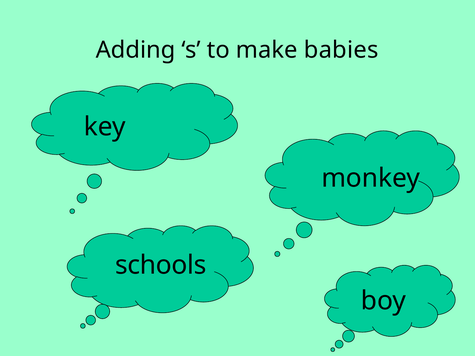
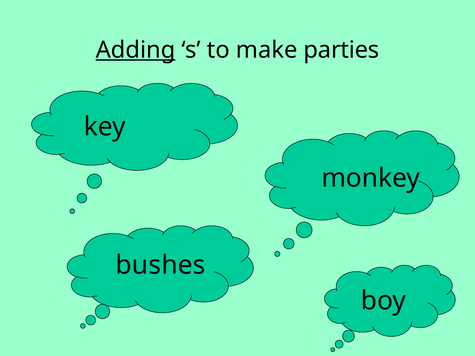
Adding underline: none -> present (136, 50)
babies: babies -> parties (341, 50)
schools: schools -> bushes (161, 265)
